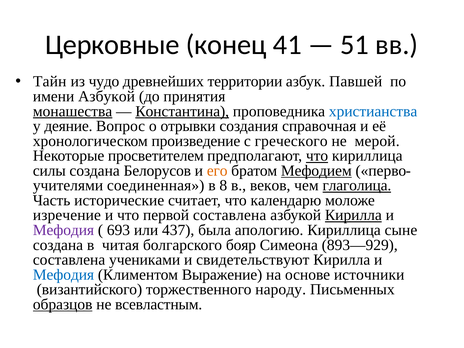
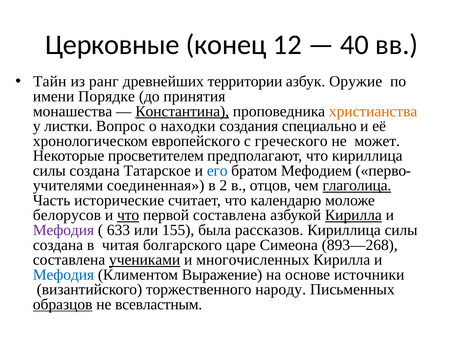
41: 41 -> 12 (287, 45)
51: 51 -> 40 (355, 45)
чудо: чудо -> ранг (104, 82)
Павшей: Павшей -> Оружие (356, 82)
имени Азбукой: Азбукой -> Порядке (107, 96)
монашества underline: present -> none (73, 111)
христианства colour: blue -> orange (373, 111)
деяние: деяние -> листки (68, 126)
отрывки: отрывки -> находки (188, 126)
справочная: справочная -> специально (319, 126)
произведение: произведение -> европейского (196, 141)
мерой: мерой -> может (377, 141)
что underline: present -> none (317, 156)
Белорусов: Белорусов -> Татарское (157, 171)
его colour: orange -> blue (217, 171)
Мефодием underline: present -> none (316, 171)
8: 8 -> 2 (223, 186)
веков: веков -> отцов (270, 186)
изречение: изречение -> белорусов (67, 215)
что underline: none -> present (128, 215)
693: 693 -> 633 (118, 230)
437: 437 -> 155 (178, 230)
апологию: апологию -> рассказов (269, 230)
сыне: сыне -> силы (401, 230)
бояр: бояр -> царе (241, 245)
893—929: 893—929 -> 893—268 (360, 245)
учениками underline: none -> present (145, 260)
свидетельствуют: свидетельствуют -> многочисленных (253, 260)
